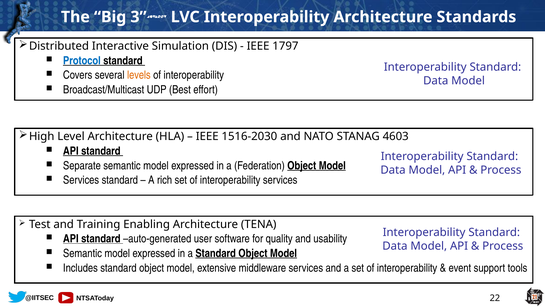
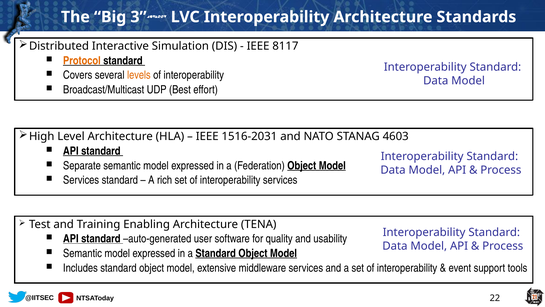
1797: 1797 -> 8117 (285, 46)
Protocol colour: blue -> orange (82, 61)
1516-2030: 1516-2030 -> 1516-2031 (249, 136)
